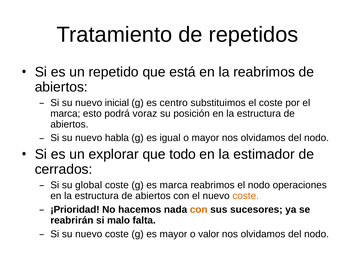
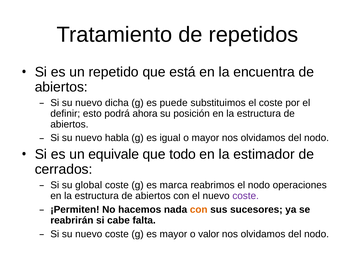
la reabrimos: reabrimos -> encuentra (264, 72)
inicial: inicial -> dicha (117, 103)
centro: centro -> puede (174, 103)
marca: marca -> definir (65, 113)
voraz: voraz -> ahora (145, 113)
explorar: explorar -> equivale (114, 154)
coste colour: orange -> purple (246, 196)
¡Prioridad: ¡Prioridad -> ¡Permiten (75, 209)
malo: malo -> cabe (118, 220)
